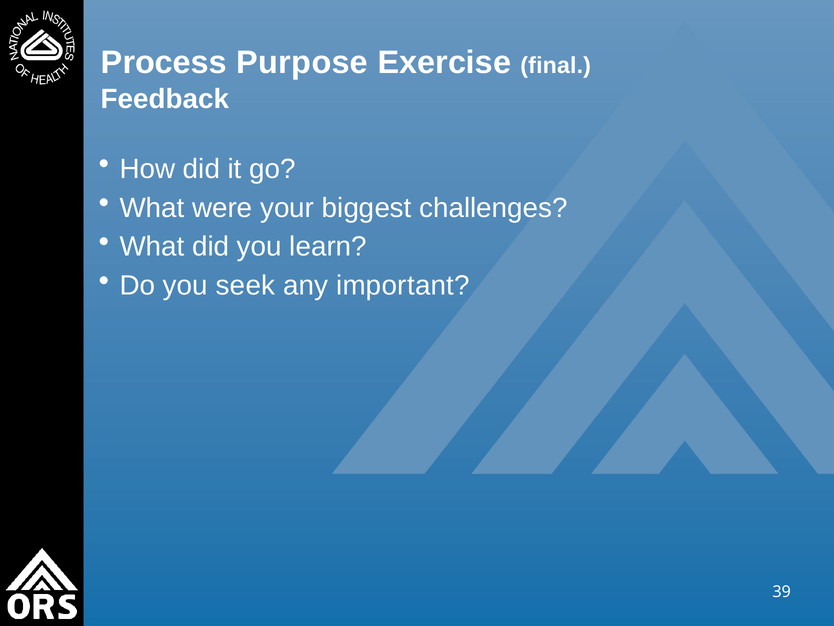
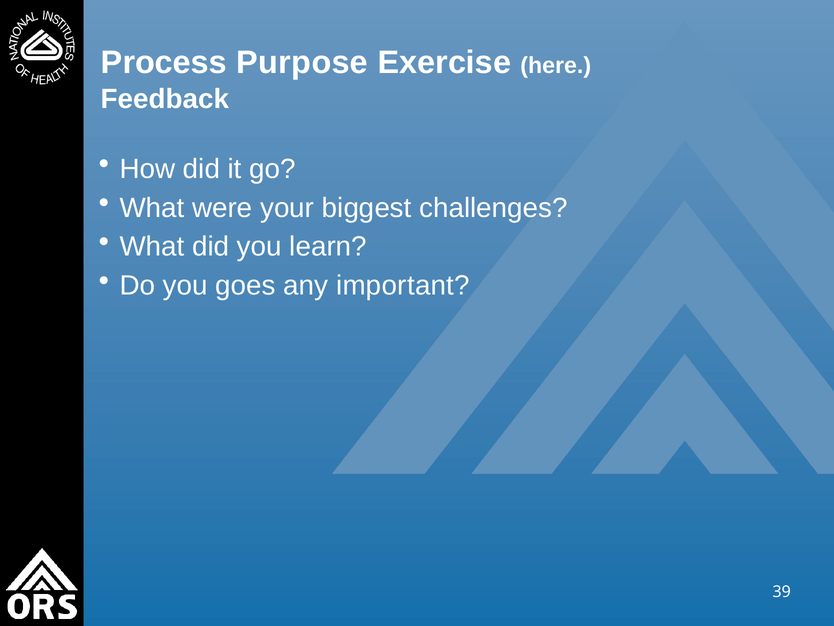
final: final -> here (556, 66)
seek: seek -> goes (246, 285)
